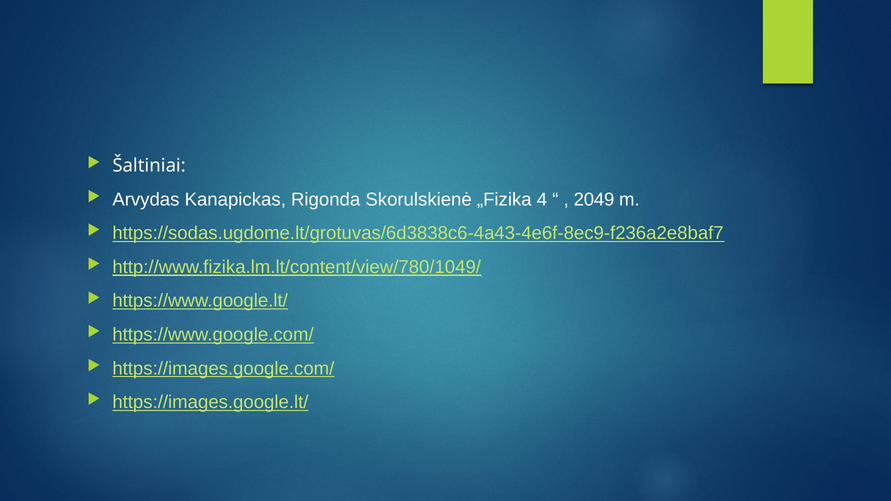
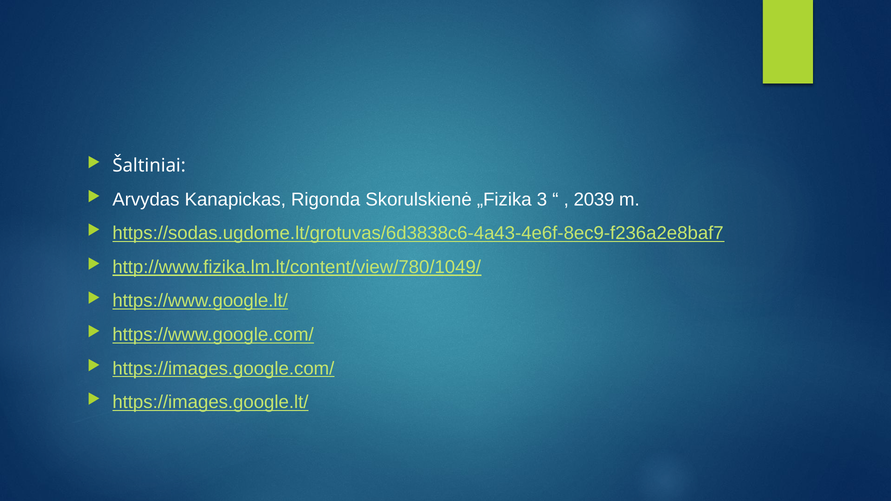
4: 4 -> 3 (542, 200)
2049: 2049 -> 2039 (594, 200)
